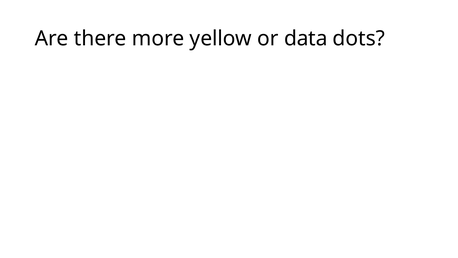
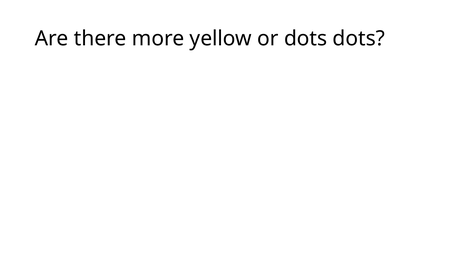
or data: data -> dots (306, 38)
